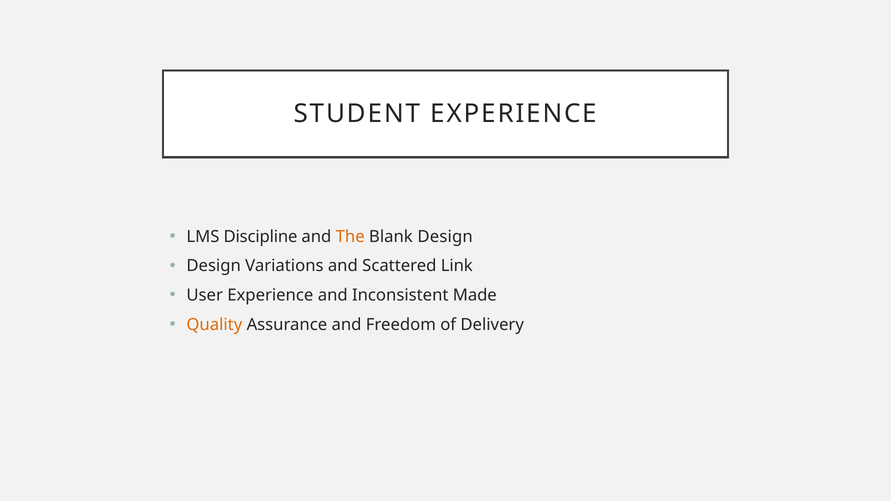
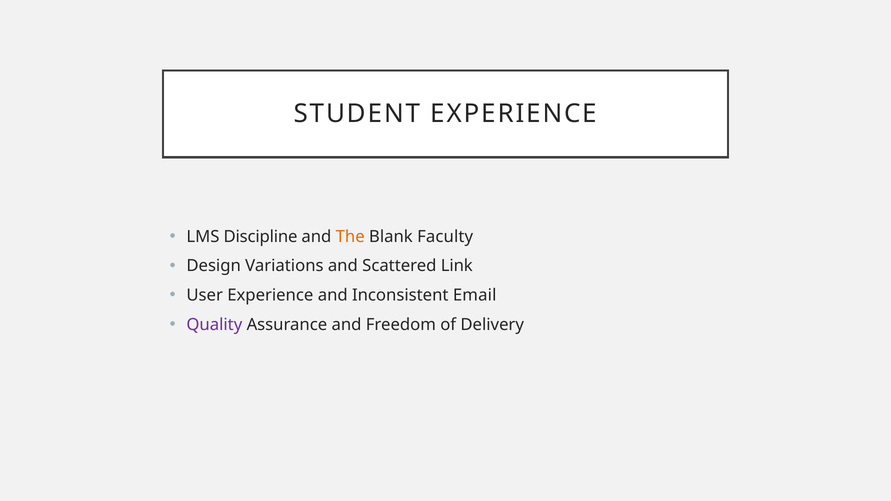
Blank Design: Design -> Faculty (445, 237)
Made: Made -> Email (475, 295)
Quality colour: orange -> purple (214, 325)
